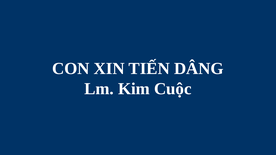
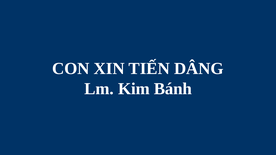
Cuộc: Cuộc -> Bánh (173, 89)
